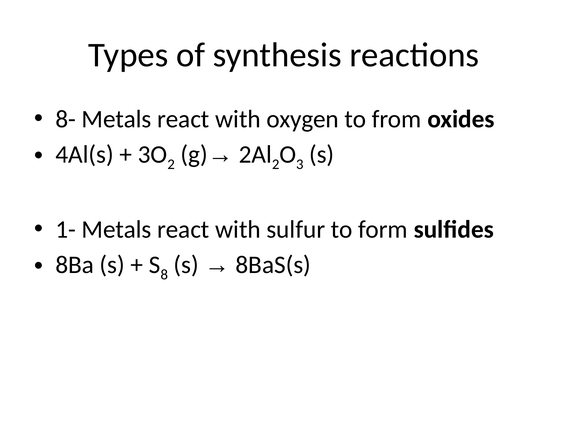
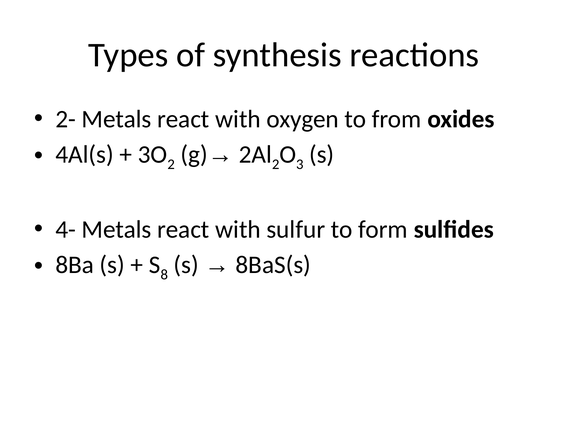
8-: 8- -> 2- (66, 119)
1-: 1- -> 4- (66, 229)
